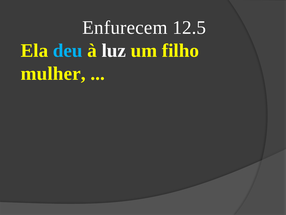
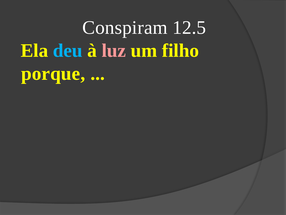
Enfurecem: Enfurecem -> Conspiram (125, 28)
luz colour: white -> pink (114, 50)
mulher: mulher -> porque (53, 73)
